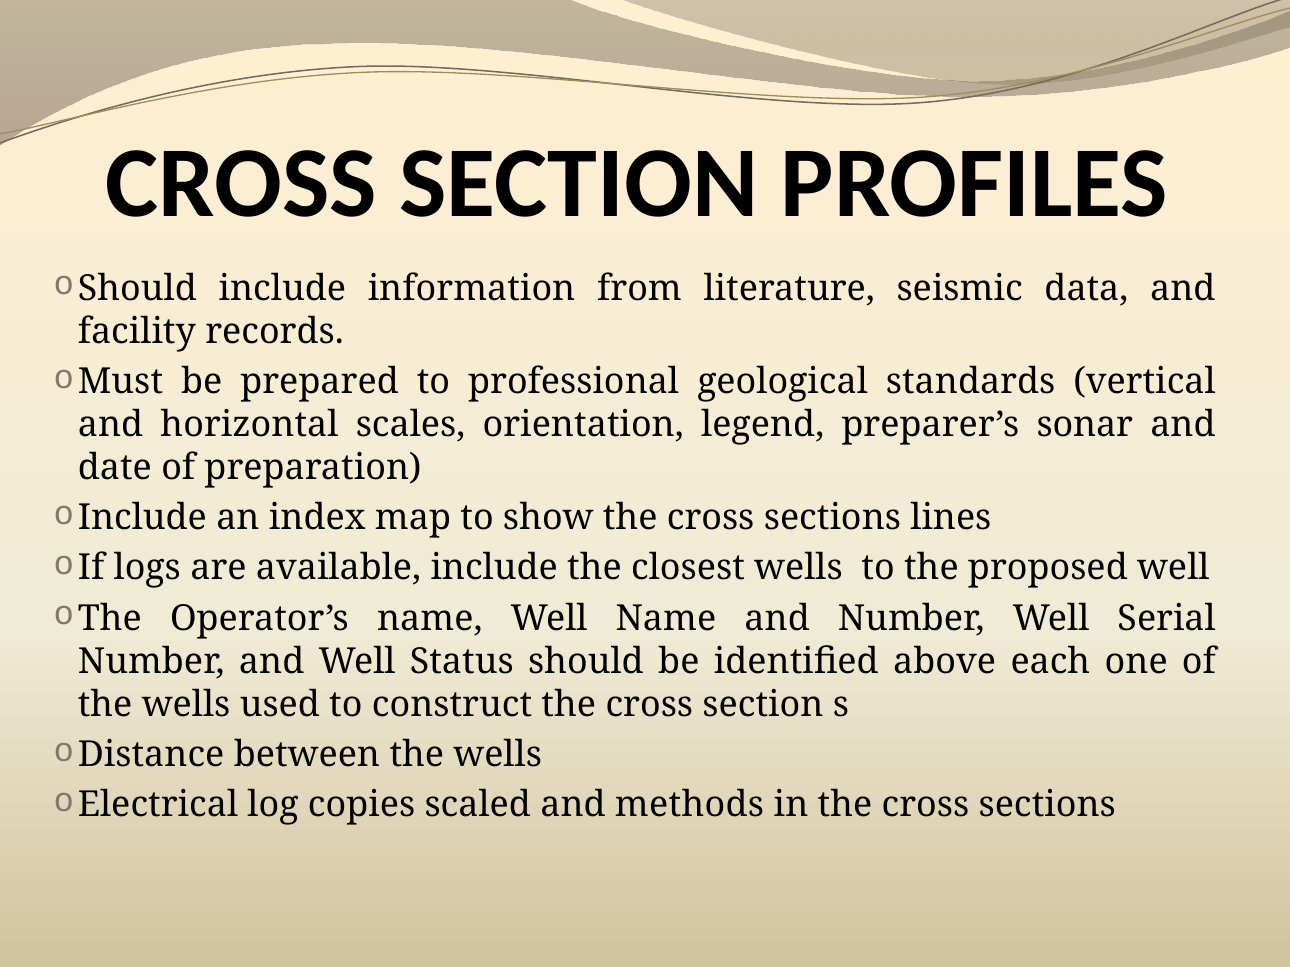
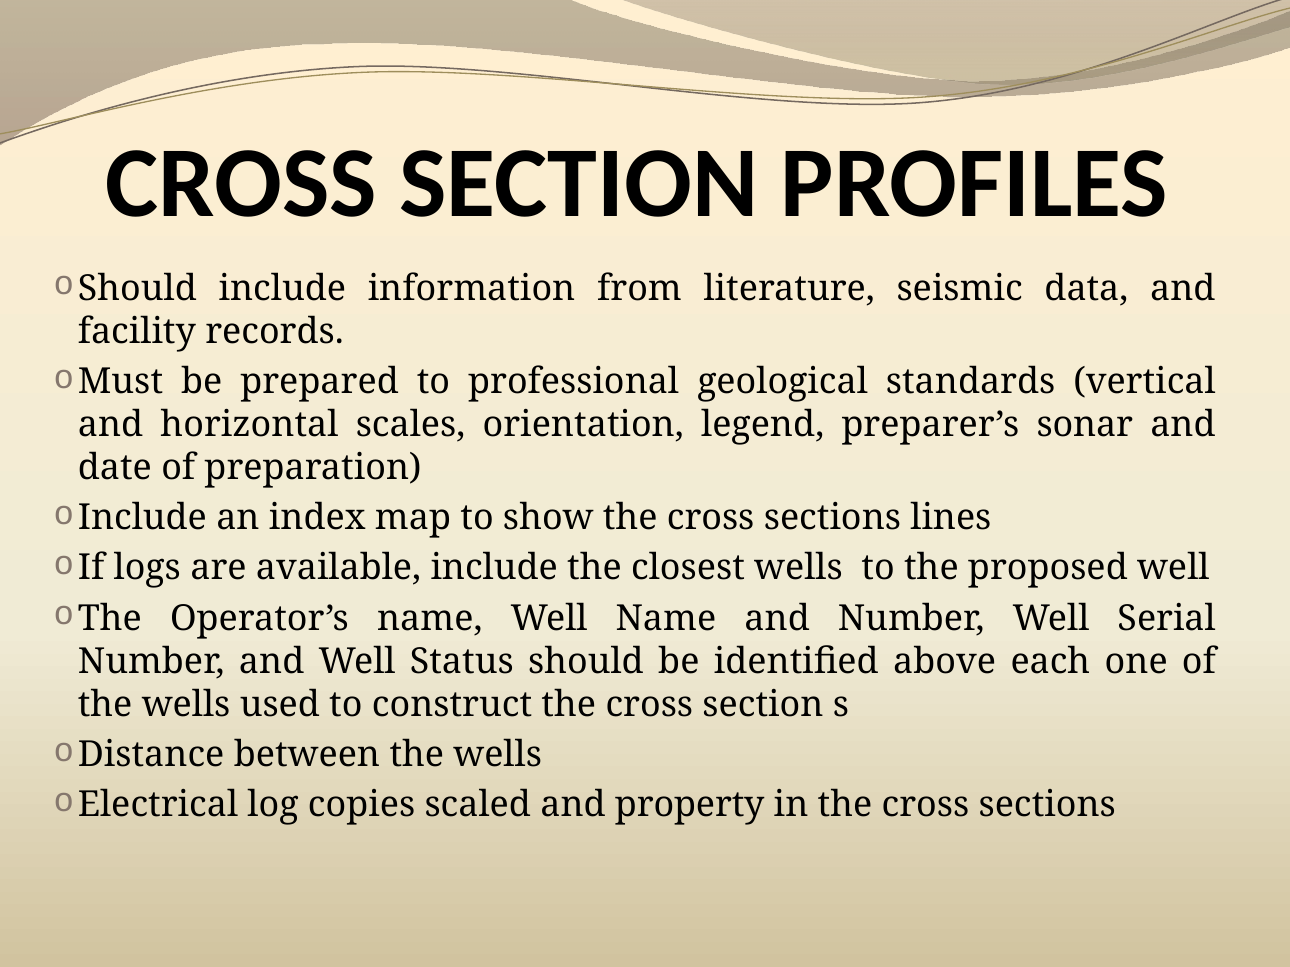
methods: methods -> property (690, 805)
